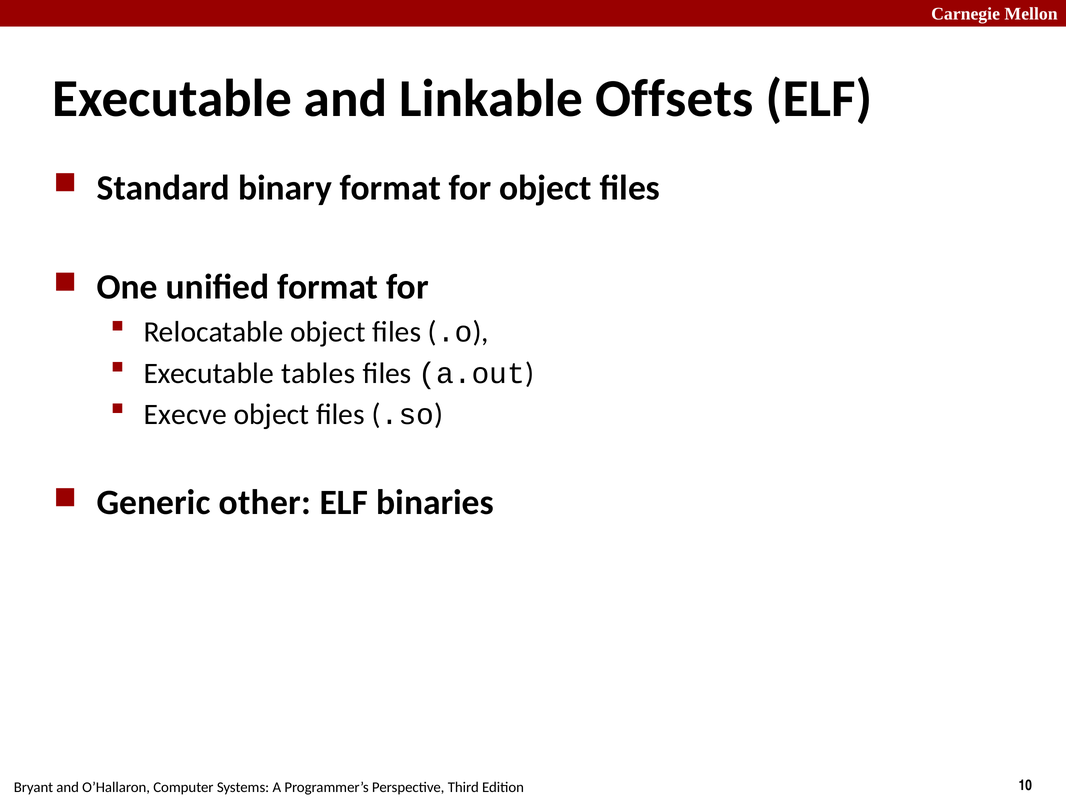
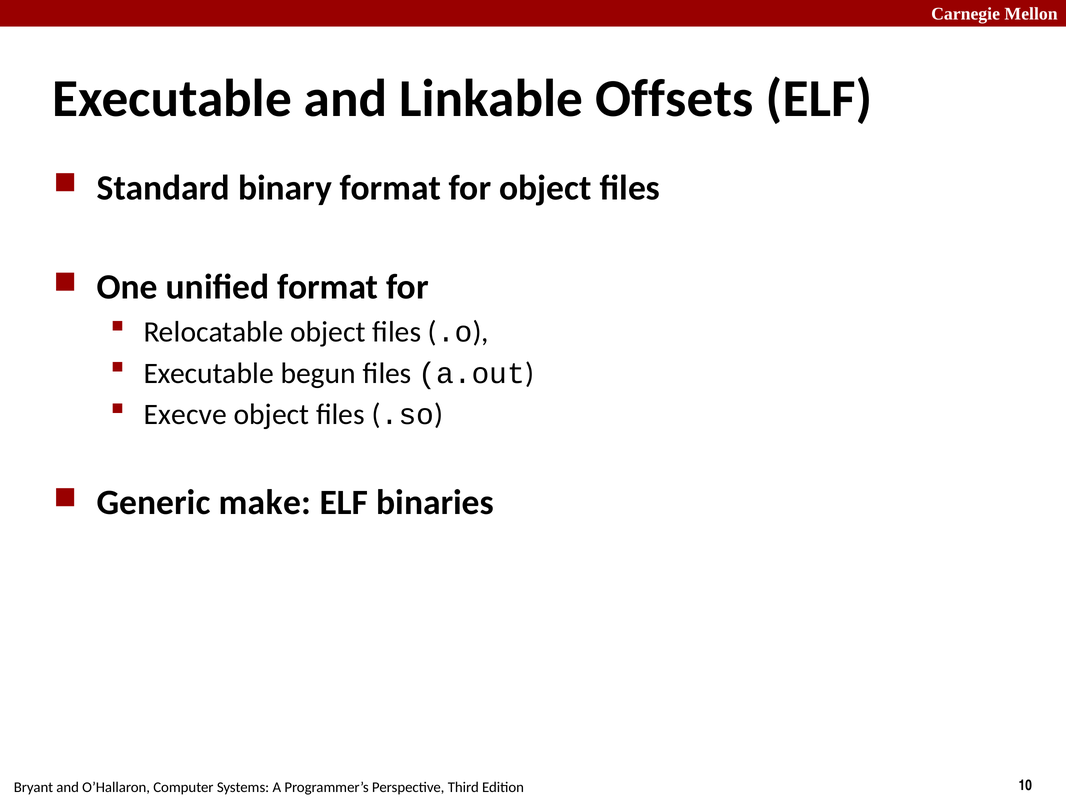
tables: tables -> begun (318, 373)
other: other -> make (265, 503)
